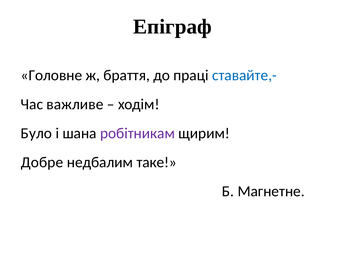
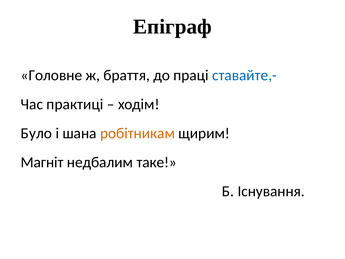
важливе: важливе -> практиці (75, 104)
робітникам colour: purple -> orange (137, 133)
Добре: Добре -> Магніт (42, 162)
Магнетне: Магнетне -> Існування (271, 191)
